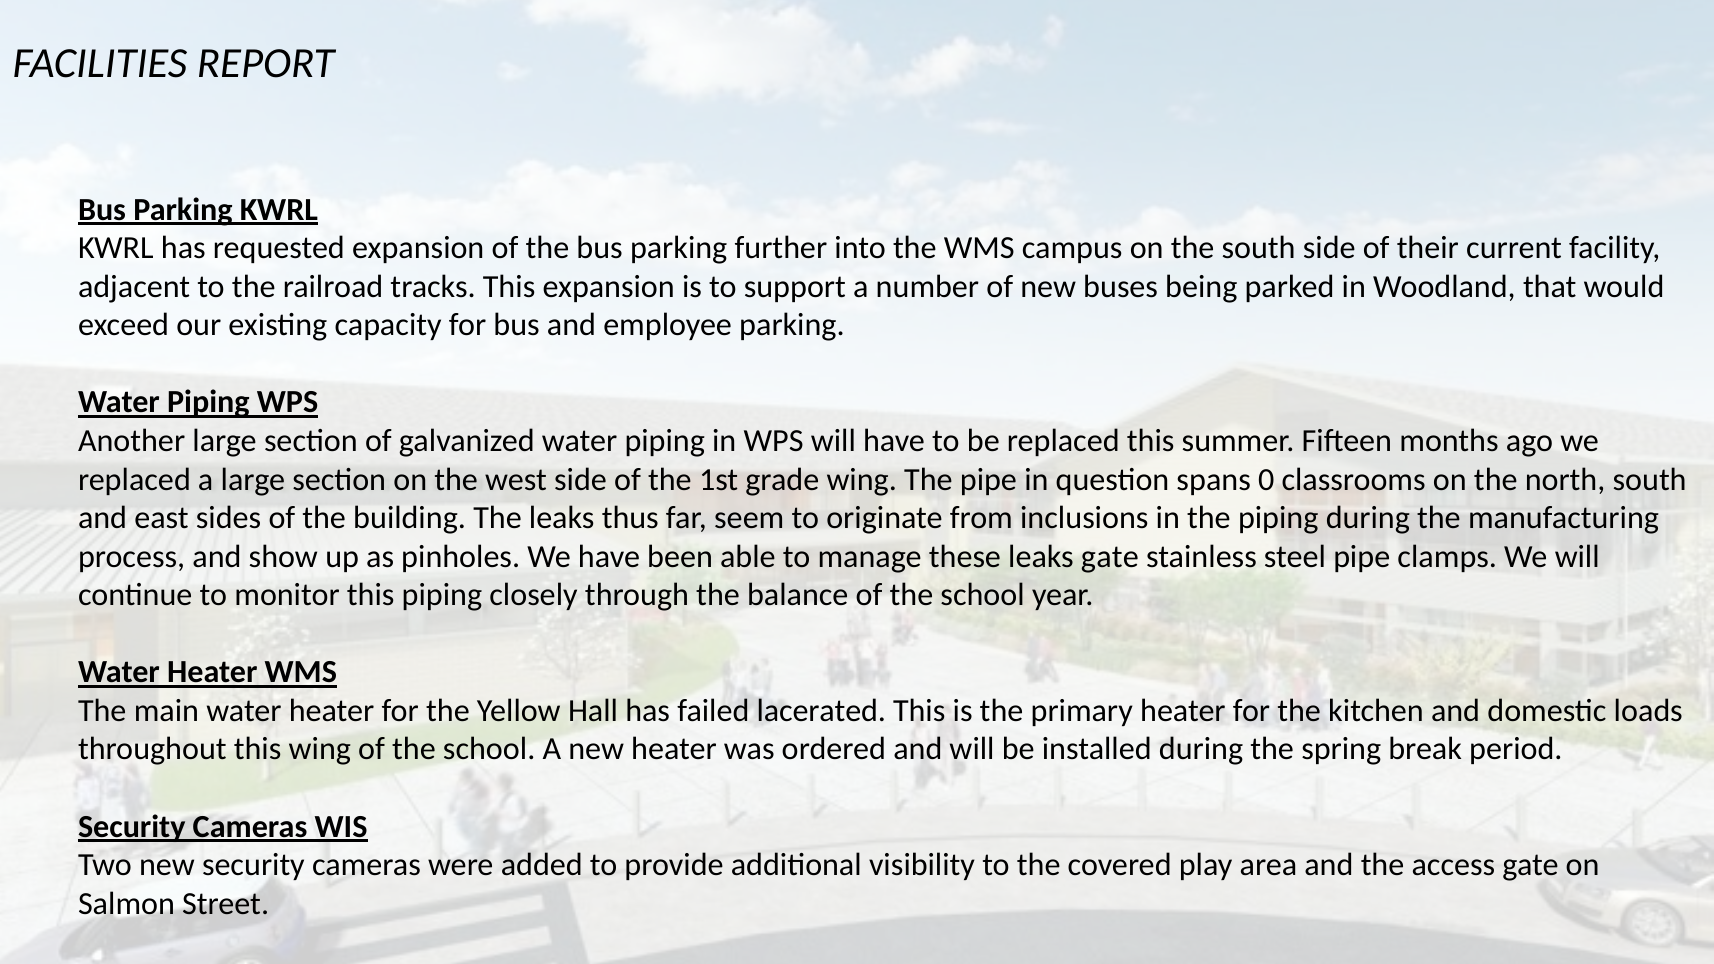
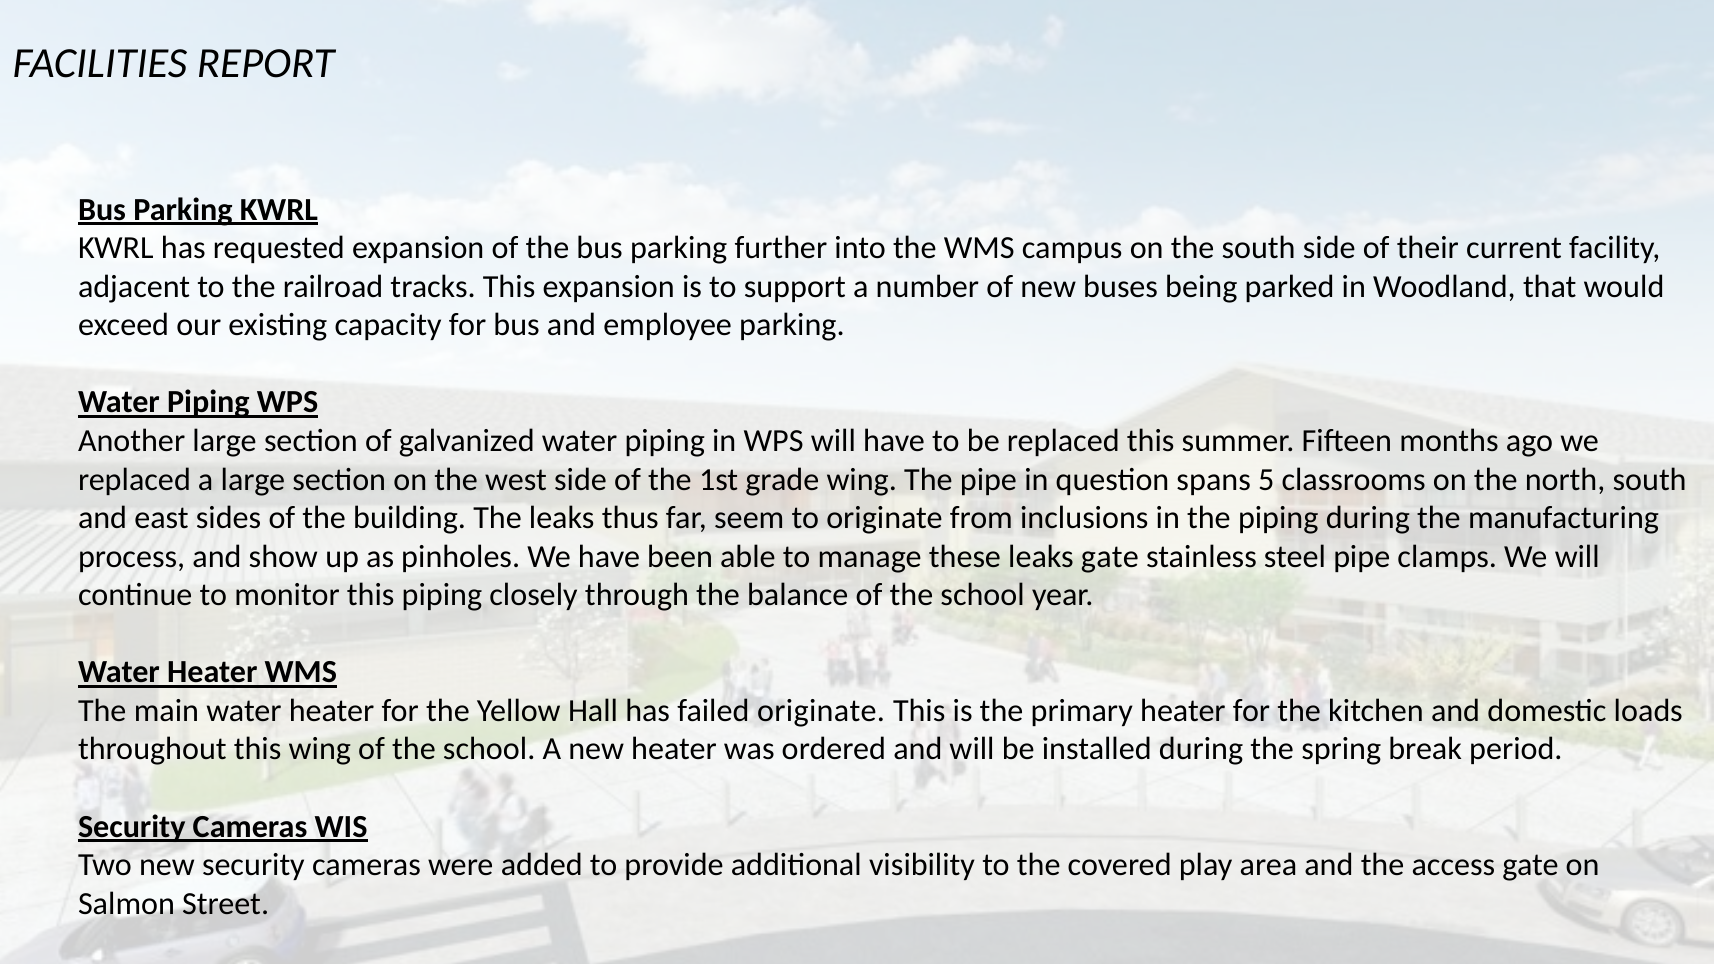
0: 0 -> 5 (1266, 479)
failed lacerated: lacerated -> originate (821, 711)
